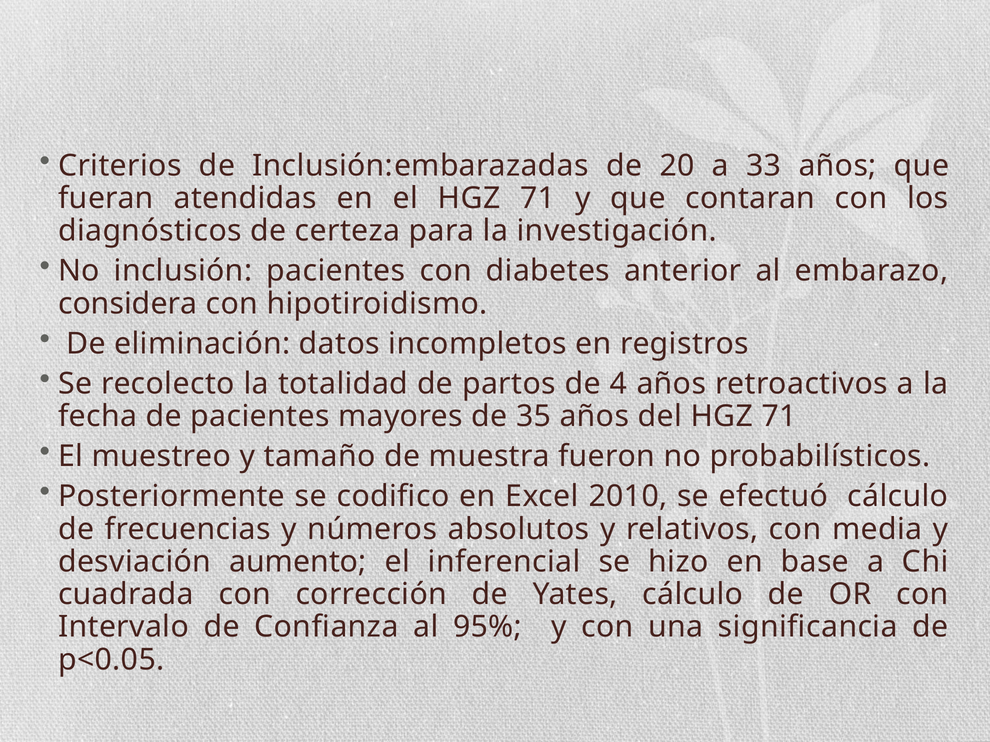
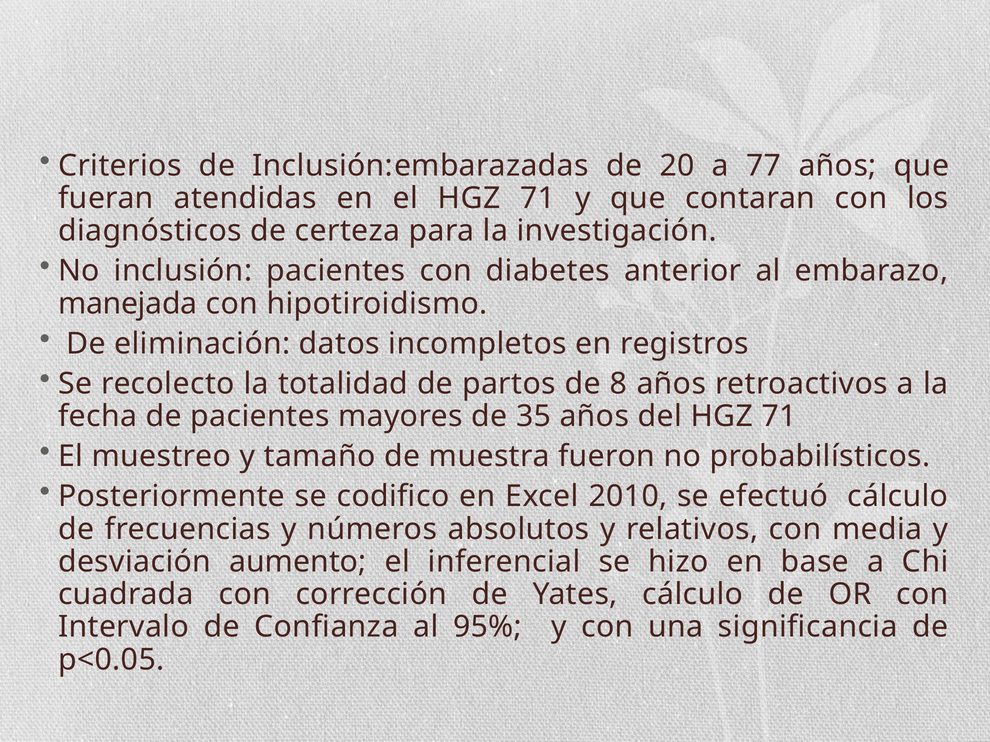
33: 33 -> 77 (764, 166)
considera: considera -> manejada (128, 304)
4: 4 -> 8 (619, 384)
